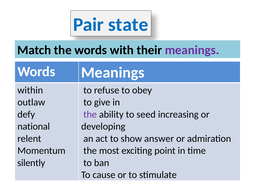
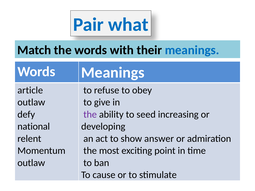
state: state -> what (128, 25)
meanings colour: purple -> blue (192, 50)
within: within -> article (30, 90)
silently: silently -> outlaw (31, 163)
